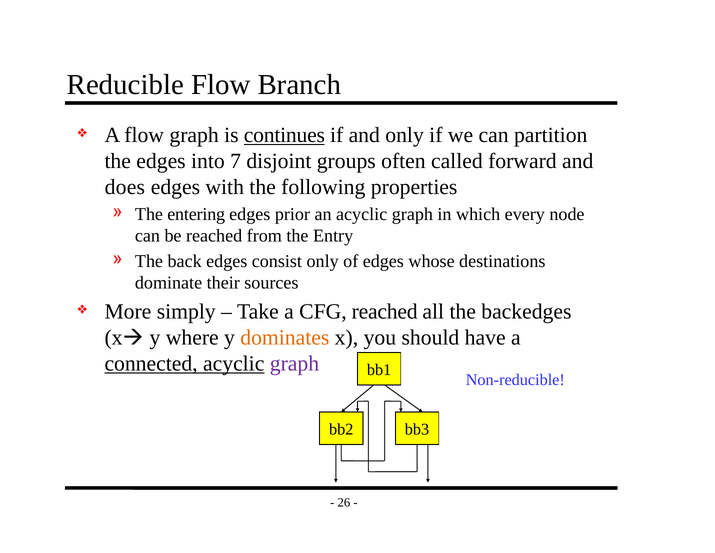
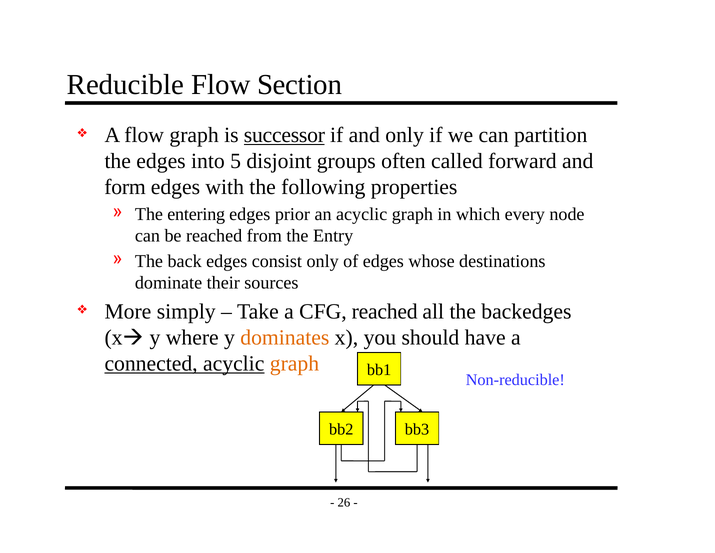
Branch: Branch -> Section (300, 84)
continues: continues -> successor (284, 135)
7: 7 -> 5 (236, 161)
does: does -> form (125, 187)
graph colour: purple -> orange (294, 363)
